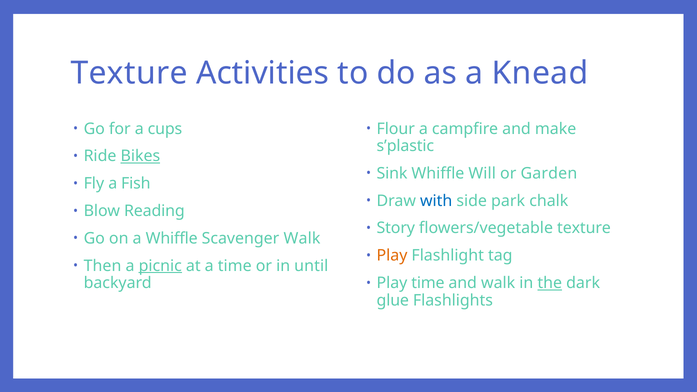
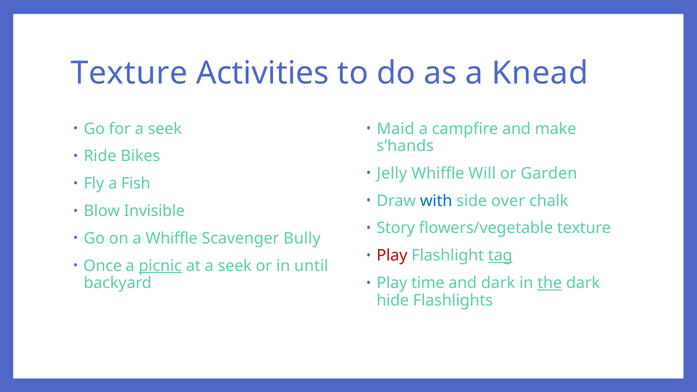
for a cups: cups -> seek (165, 129)
Flour: Flour -> Maid (396, 129)
s’plastic: s’plastic -> s’hands (405, 146)
Bikes underline: present -> none (140, 156)
Sink: Sink -> Jelly (392, 173)
park: park -> over (508, 201)
Reading: Reading -> Invisible (154, 211)
Scavenger Walk: Walk -> Bully (302, 238)
Play colour: orange -> red (392, 256)
tag underline: none -> present (500, 256)
Then: Then -> Once (103, 266)
at a time: time -> seek (235, 266)
and walk: walk -> dark (498, 283)
glue: glue -> hide (393, 300)
